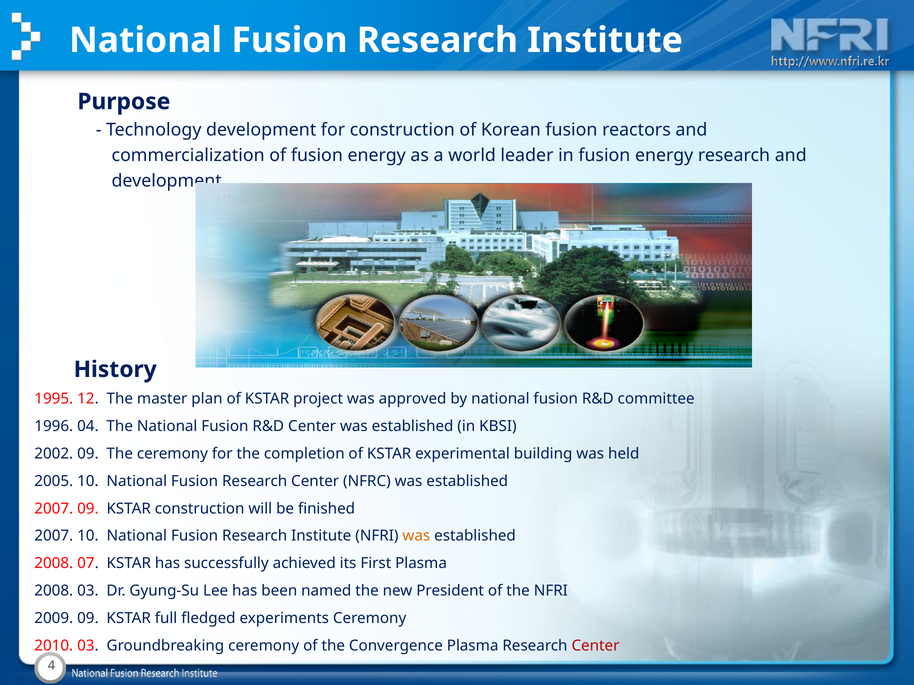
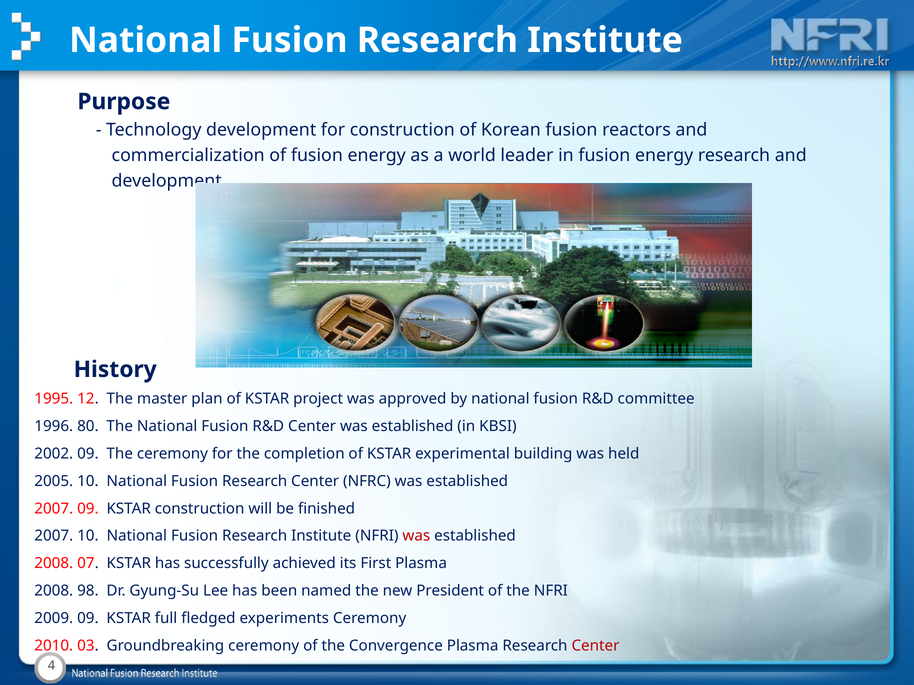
04: 04 -> 80 (88, 427)
was colour: orange -> red (416, 536)
2008 03: 03 -> 98 (88, 591)
